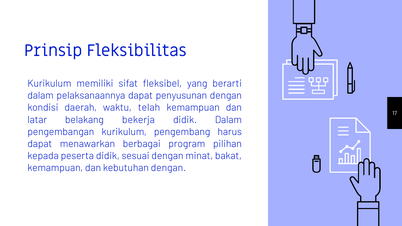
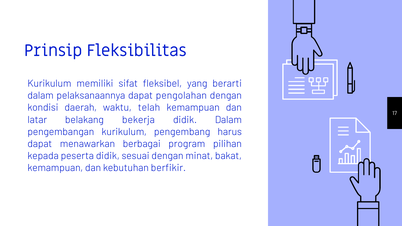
penyusunan: penyusunan -> pengolahan (181, 96)
kebutuhan dengan: dengan -> berfikir (168, 168)
